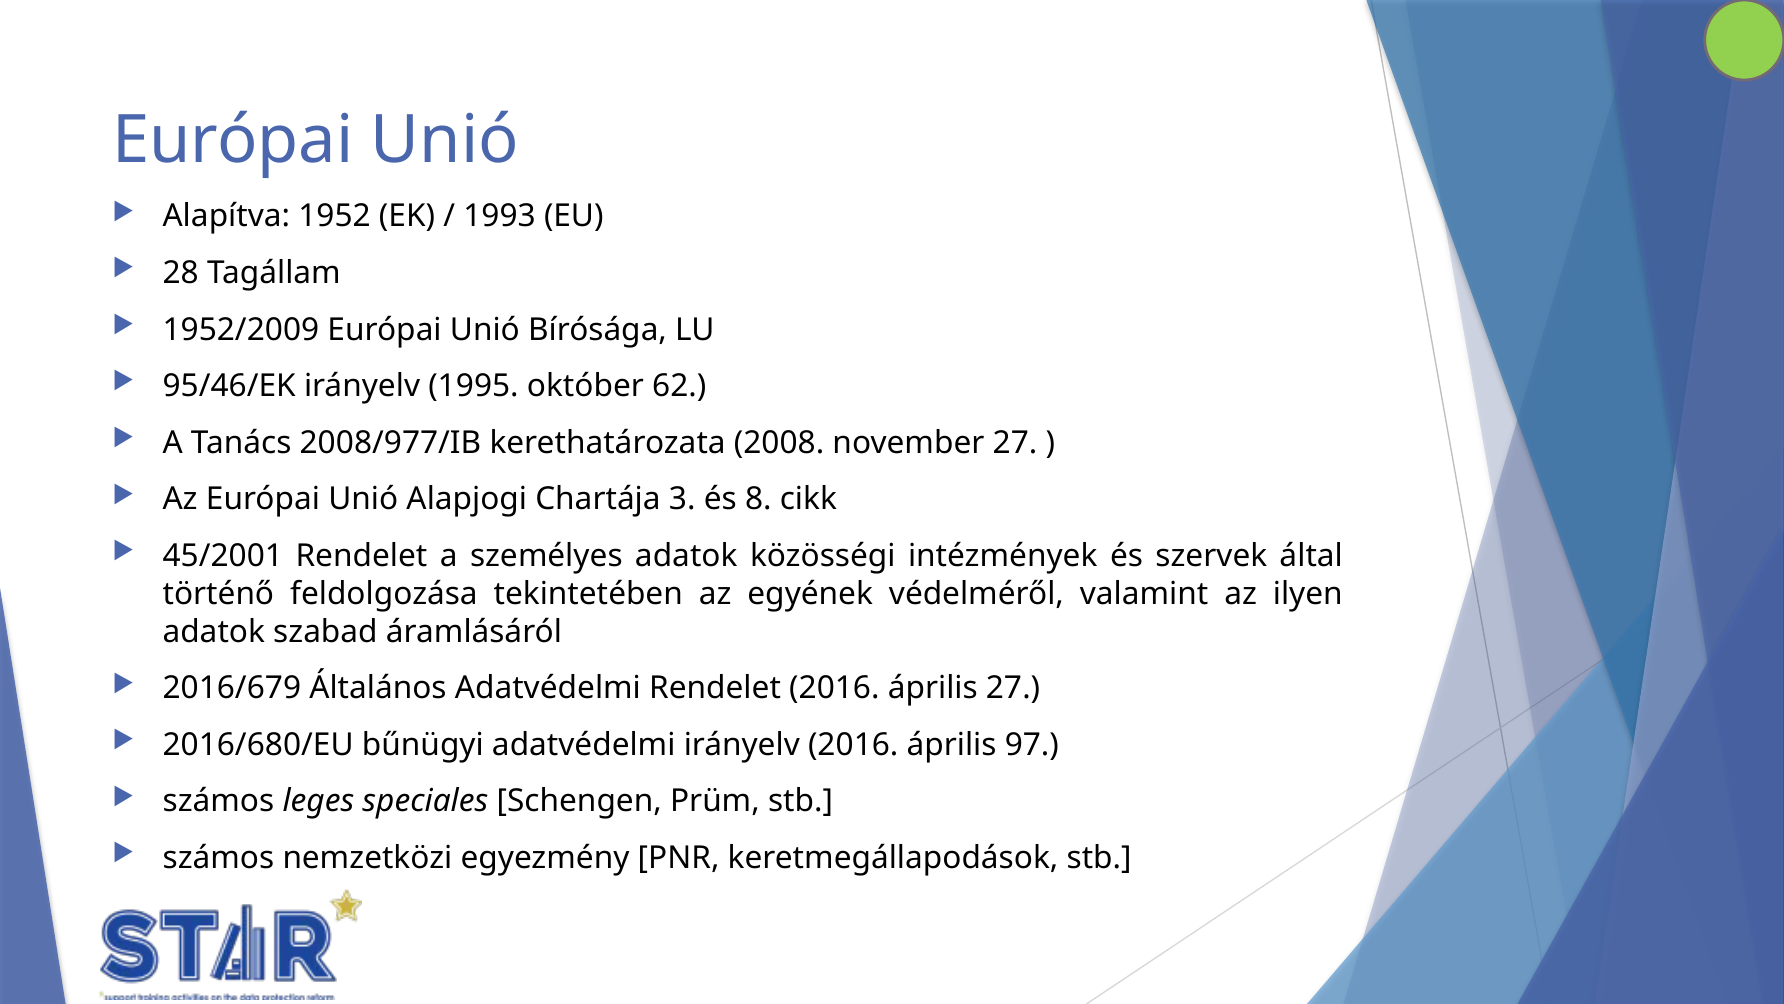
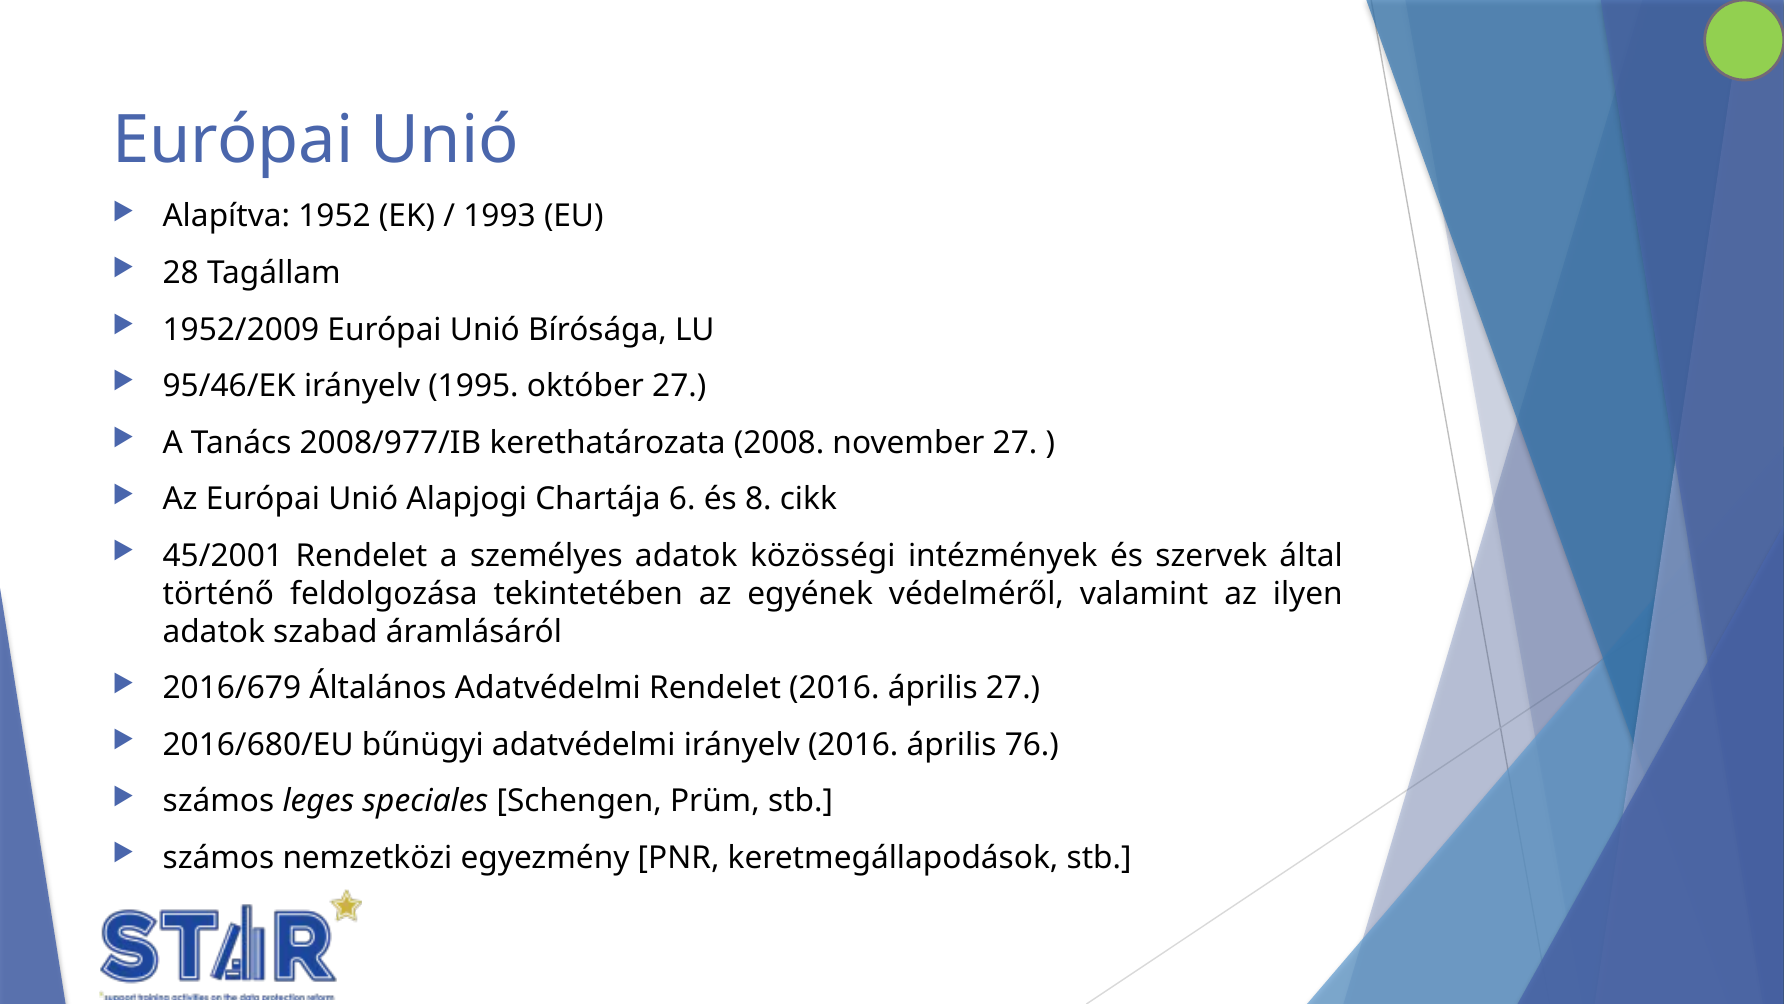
október 62: 62 -> 27 (679, 386)
3: 3 -> 6 (682, 499)
97: 97 -> 76 (1032, 744)
